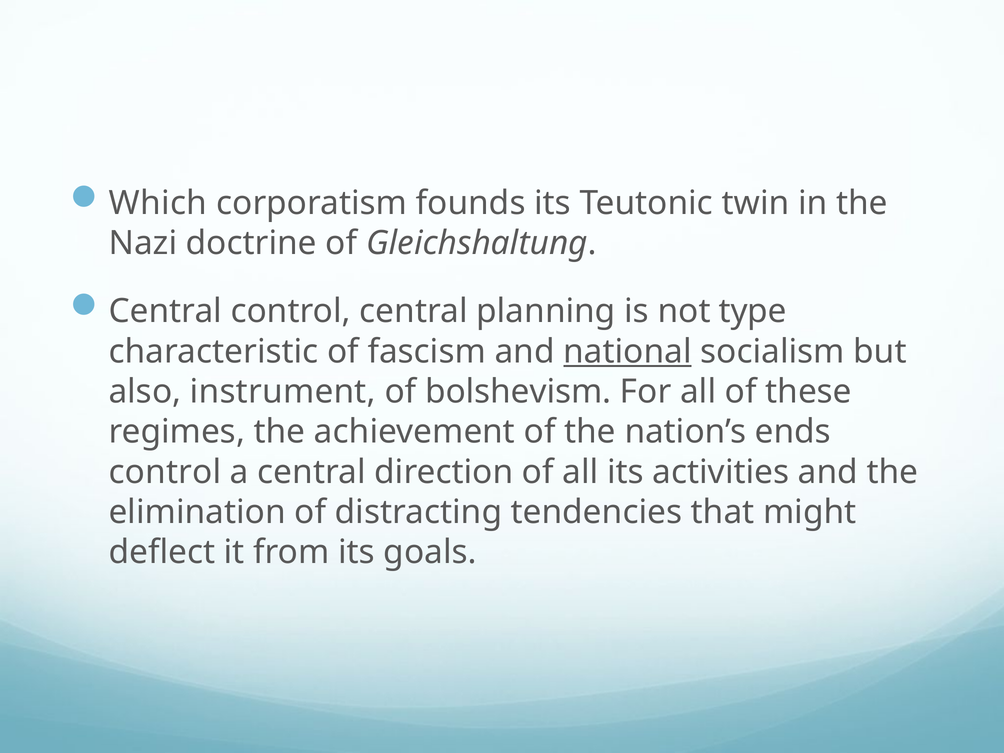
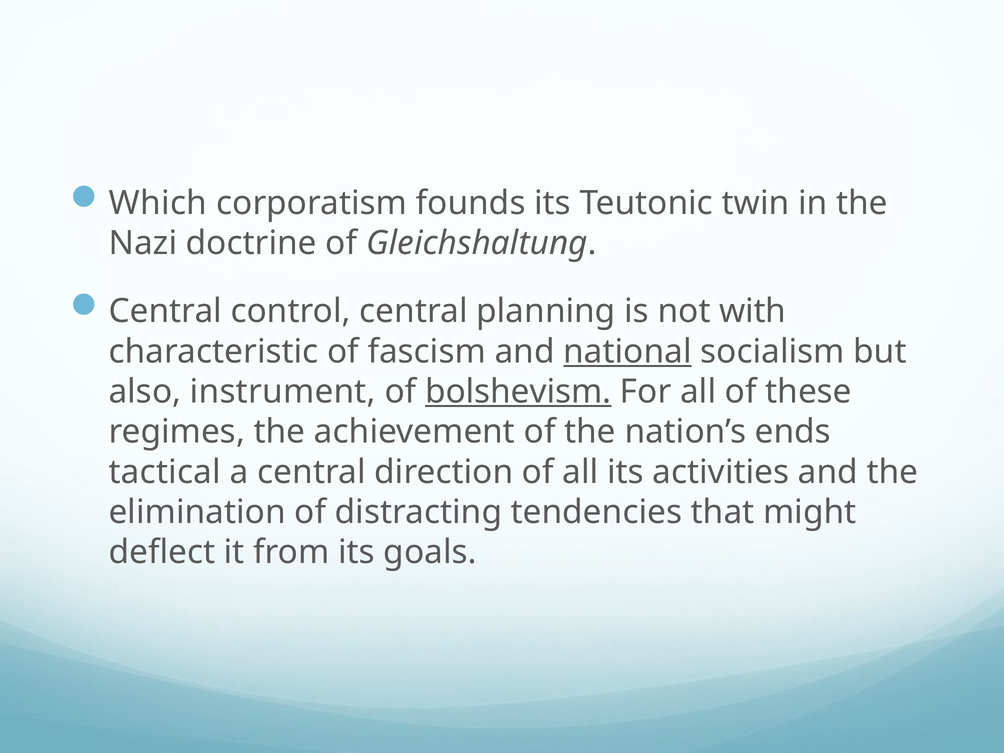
type: type -> with (753, 311)
bolshevism underline: none -> present (518, 392)
control: control -> tactical (165, 472)
